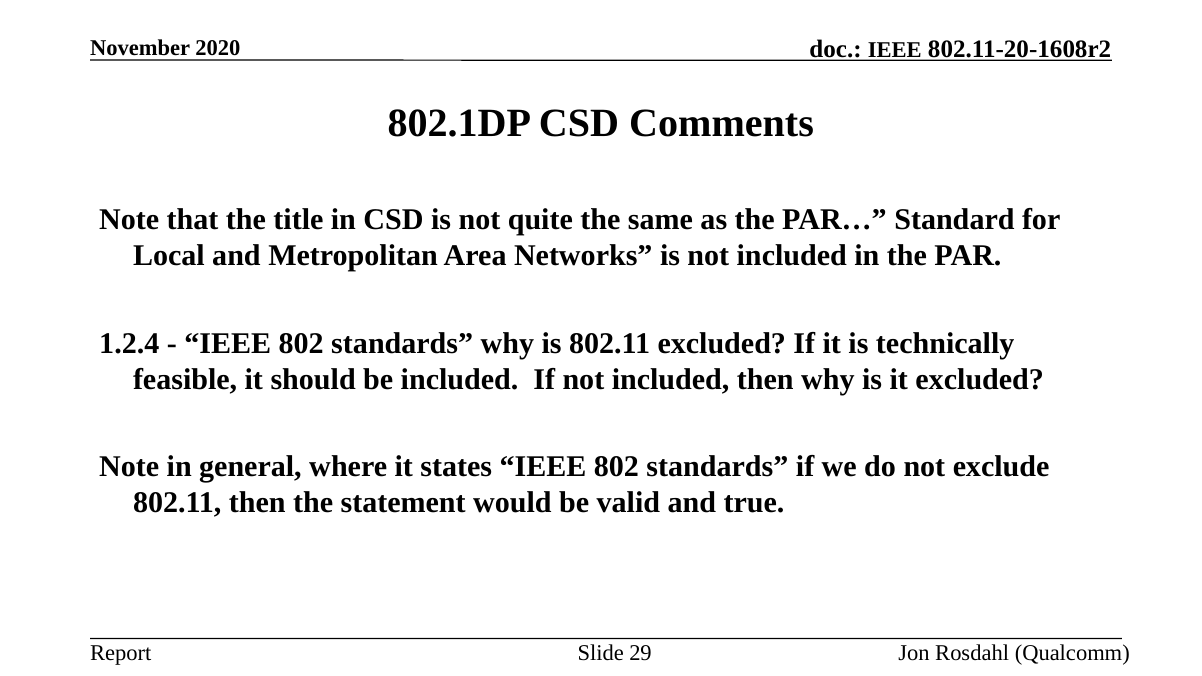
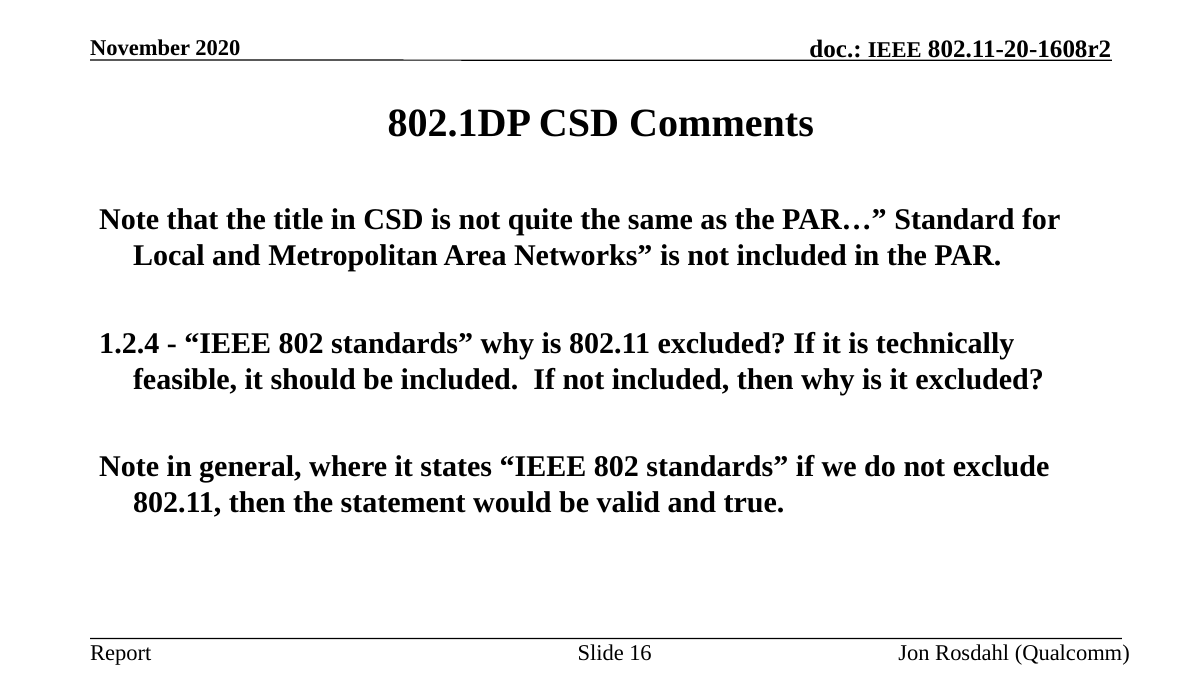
29: 29 -> 16 (641, 653)
